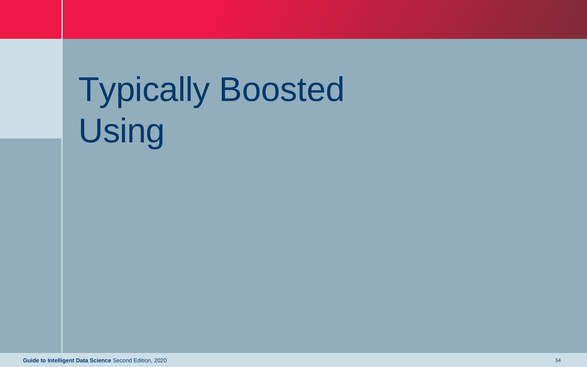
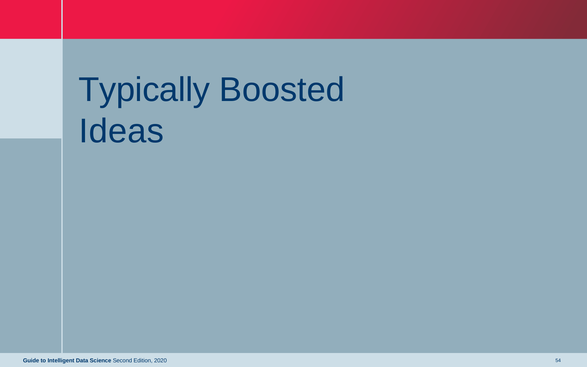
Using: Using -> Ideas (122, 131)
